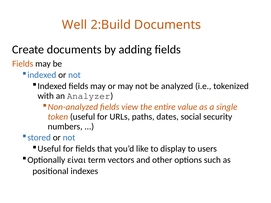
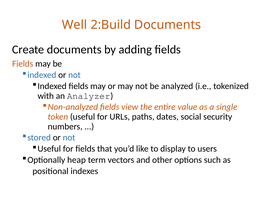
είναι: είναι -> heap (76, 160)
